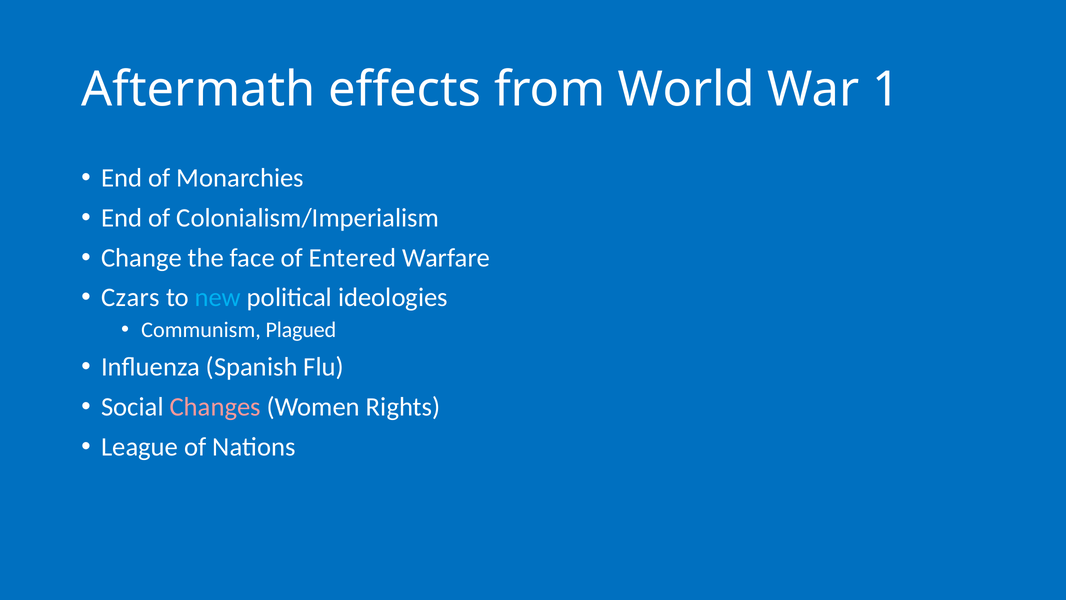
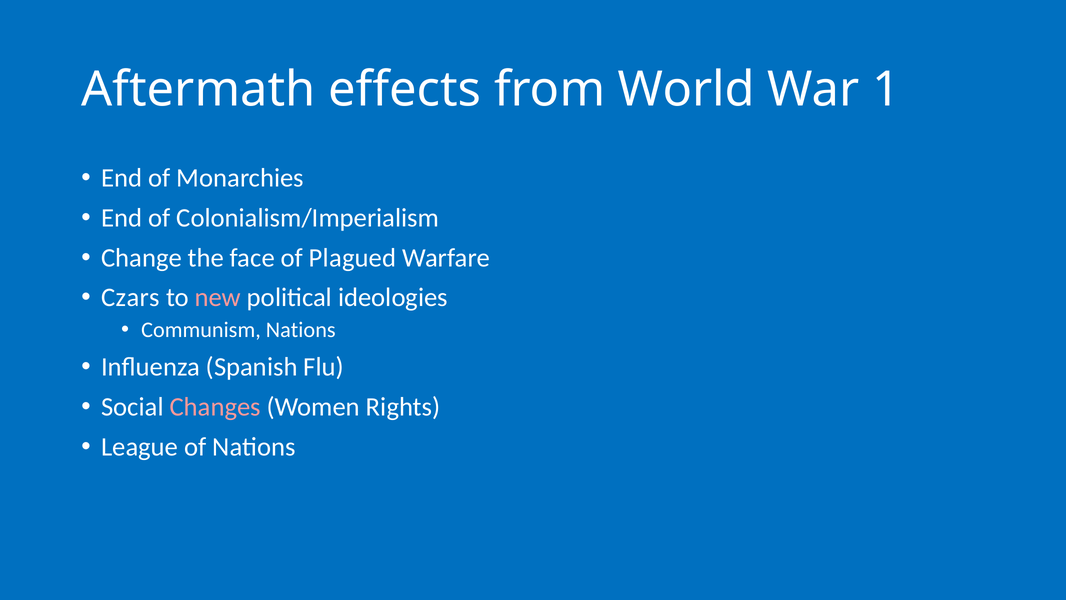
Entered: Entered -> Plagued (353, 258)
new colour: light blue -> pink (218, 297)
Communism Plagued: Plagued -> Nations (301, 329)
